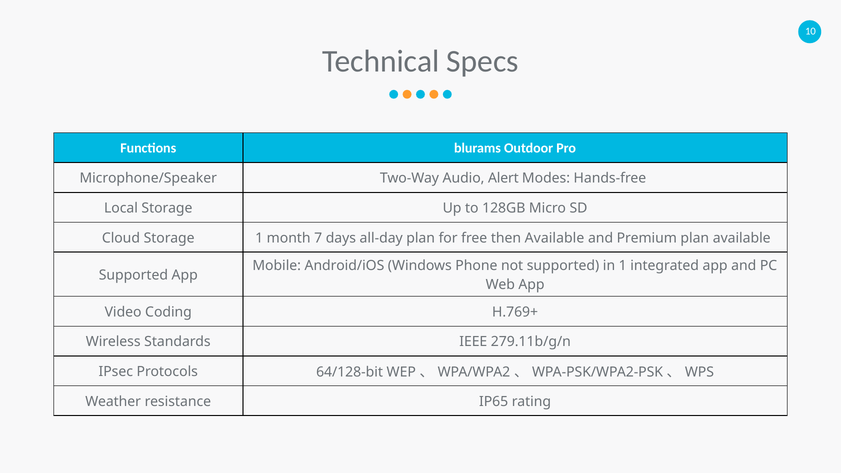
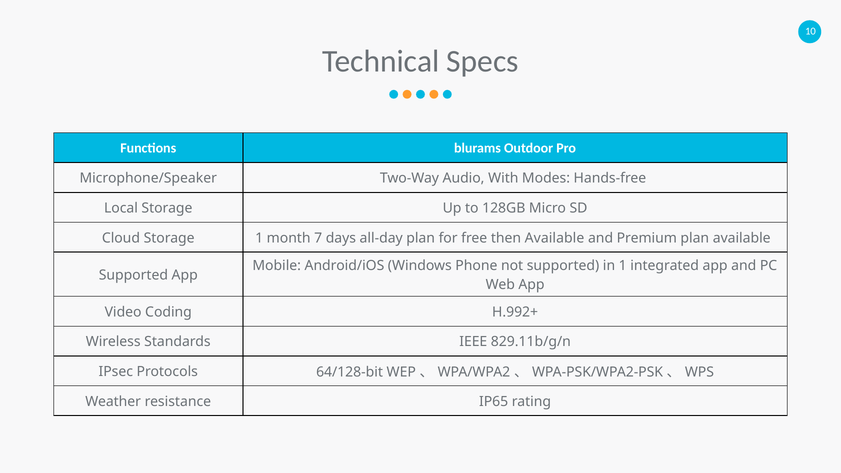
Alert: Alert -> With (503, 178)
H.769+: H.769+ -> H.992+ (515, 312)
279.11b/g/n: 279.11b/g/n -> 829.11b/g/n (531, 342)
